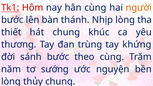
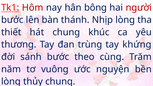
hân cùng: cùng -> bông (96, 8)
người colour: orange -> red (139, 8)
sướng: sướng -> vuông (55, 69)
